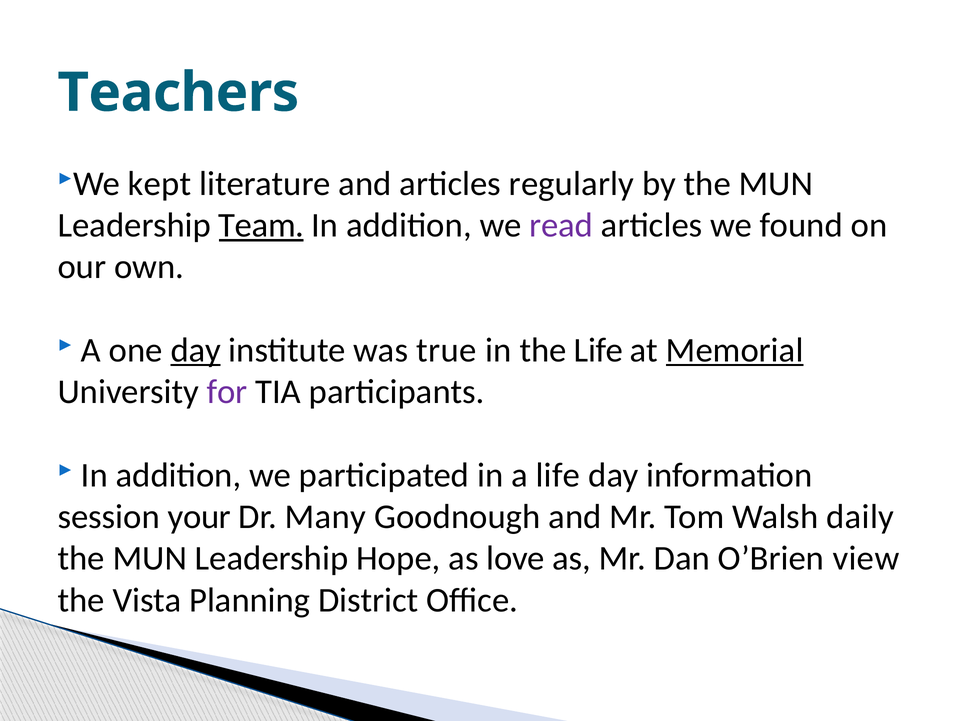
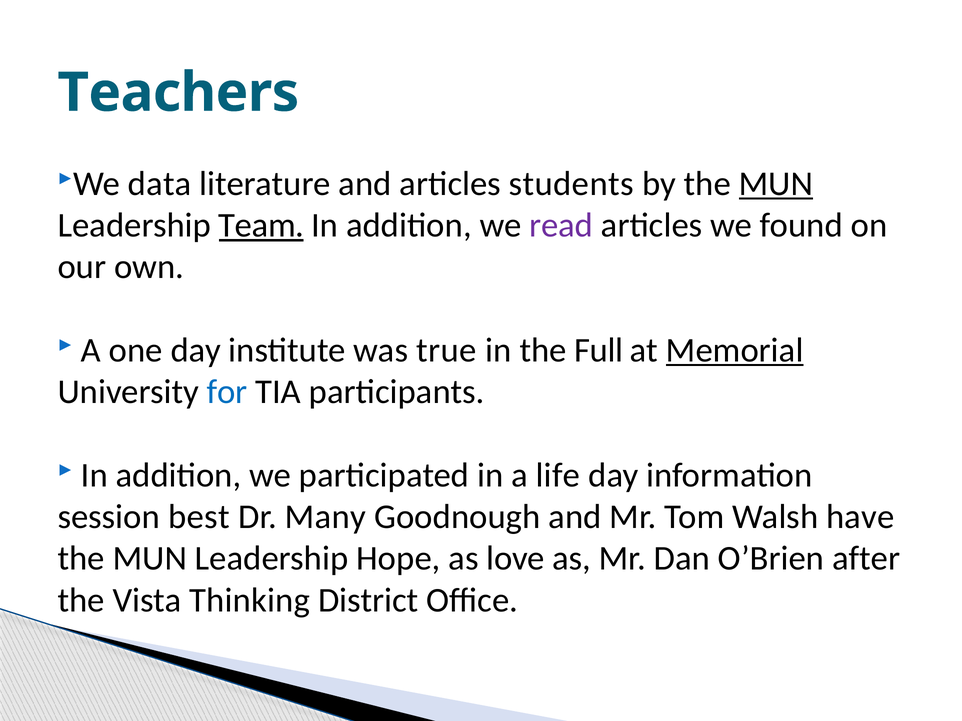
kept: kept -> data (160, 184)
regularly: regularly -> students (571, 184)
MUN underline: none -> present (776, 184)
day underline: present -> none (196, 351)
the Life: Life -> Full (599, 351)
for colour: purple -> blue (227, 392)
your: your -> best (199, 517)
daily: daily -> have (860, 517)
view: view -> after (866, 559)
Planning: Planning -> Thinking (250, 600)
